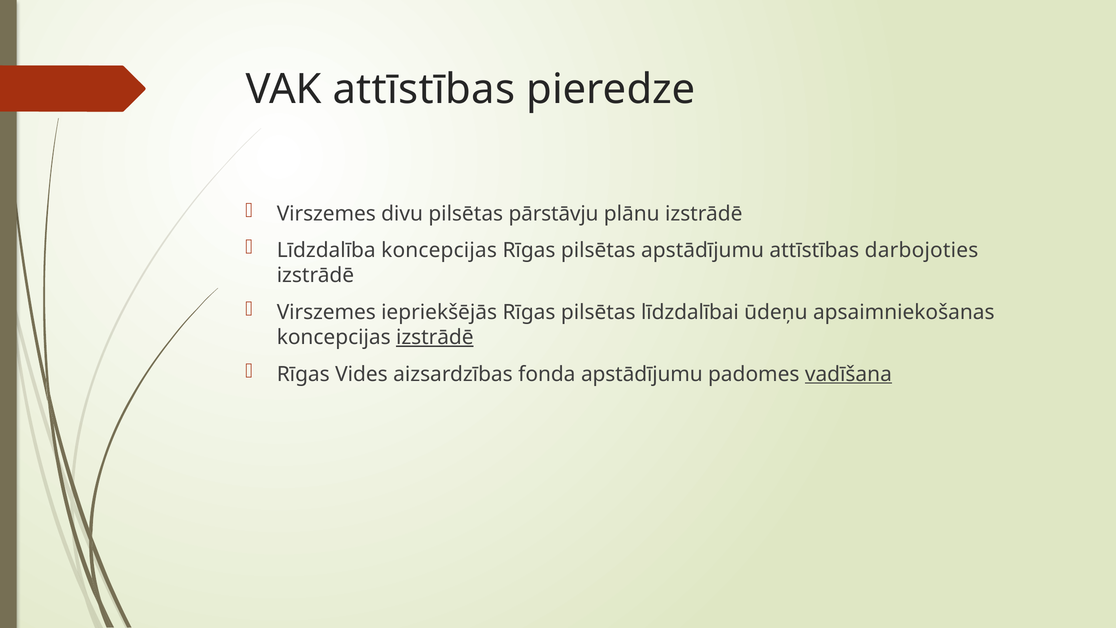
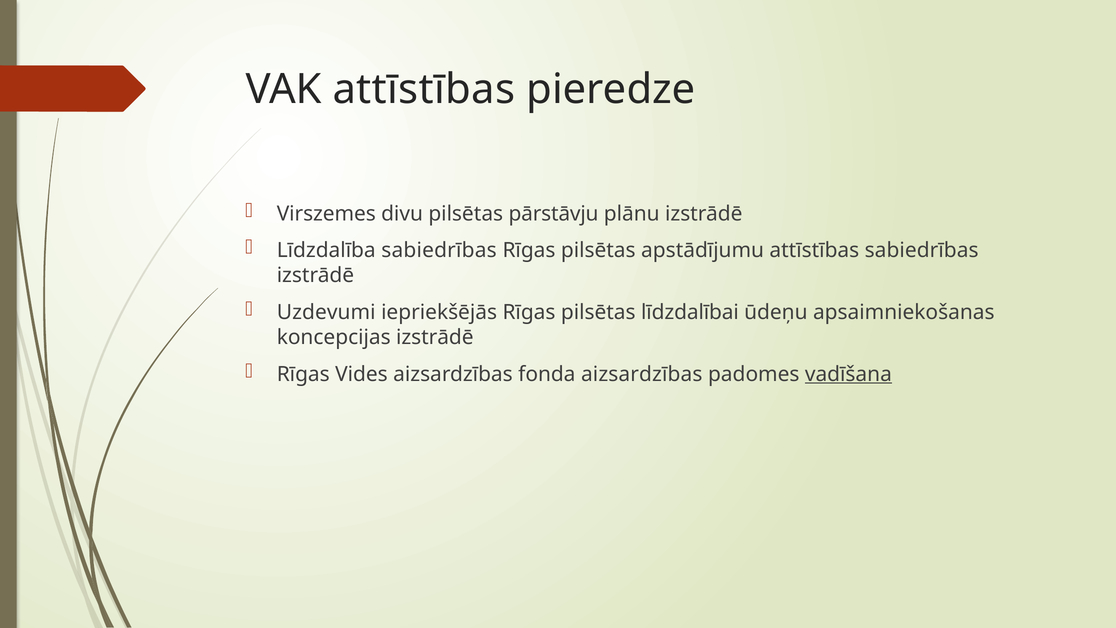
Līdzdalība koncepcijas: koncepcijas -> sabiedrības (439, 250)
attīstības darbojoties: darbojoties -> sabiedrības (922, 250)
Virszemes: Virszemes -> Uzdevumi (326, 312)
izstrādē underline: present -> none (435, 337)
fonda apstādījumu: apstādījumu -> aizsardzības (642, 374)
